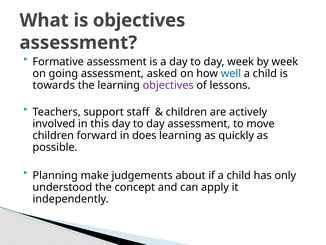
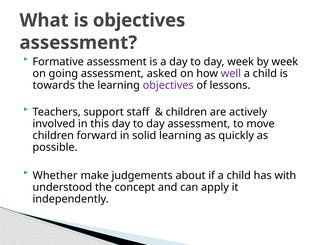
well colour: blue -> purple (231, 73)
does: does -> solid (144, 135)
Planning: Planning -> Whether (55, 175)
only: only -> with (285, 175)
